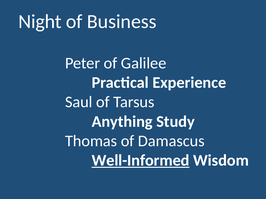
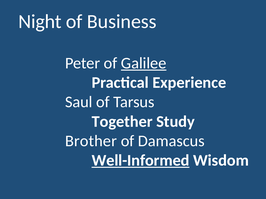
Galilee underline: none -> present (144, 63)
Anything: Anything -> Together (122, 122)
Thomas: Thomas -> Brother (91, 141)
